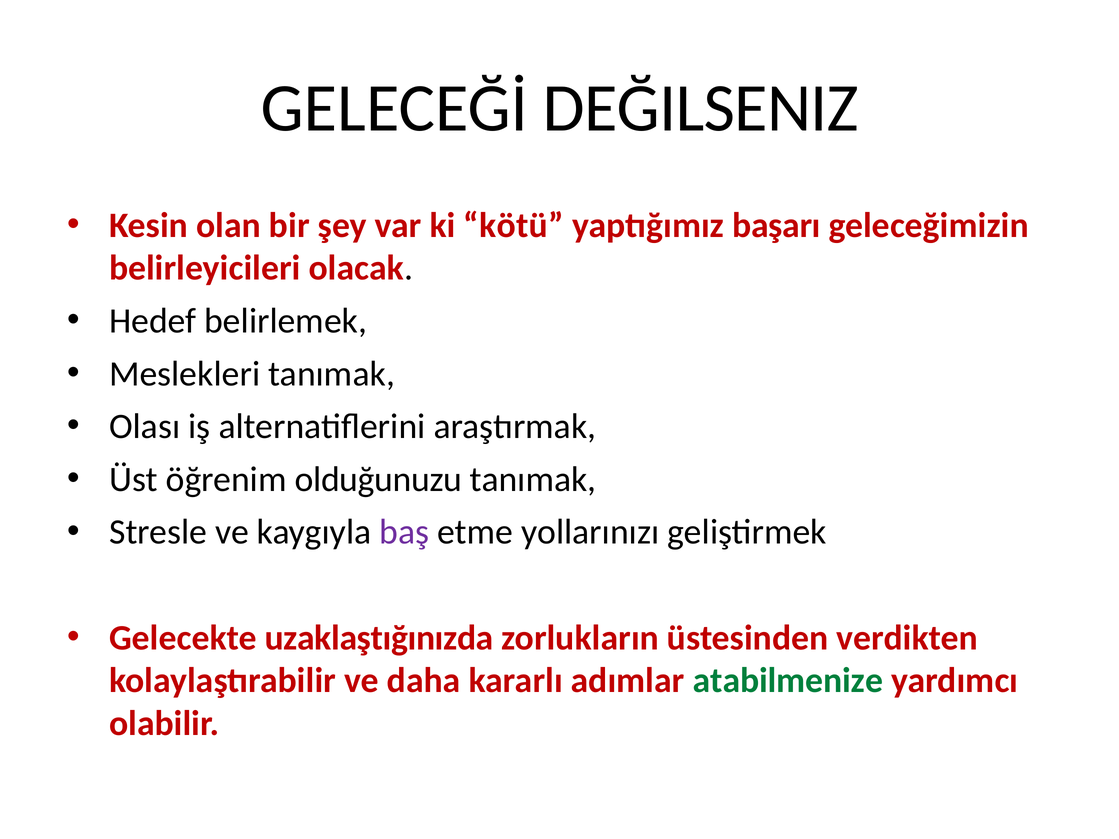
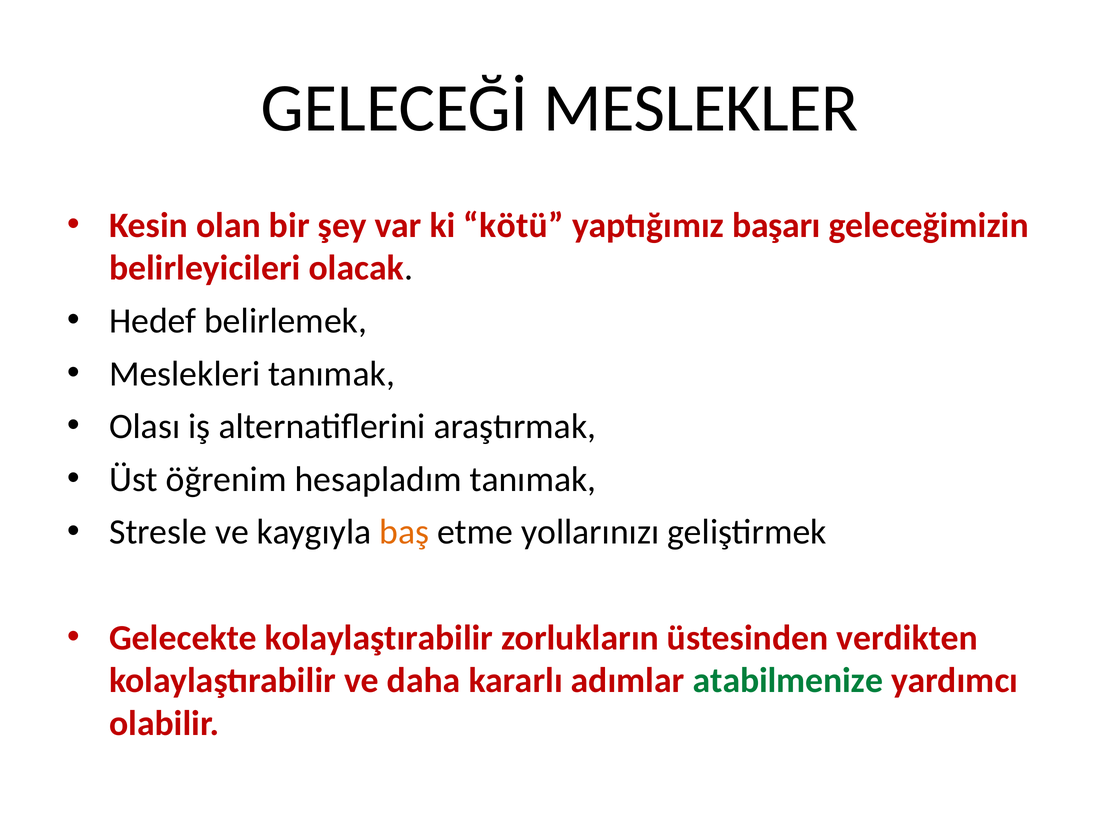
DEĞILSENIZ: DEĞILSENIZ -> MESLEKLER (701, 108)
olduğunuzu: olduğunuzu -> hesapladım (378, 480)
baş colour: purple -> orange (404, 532)
Gelecekte uzaklaştığınızda: uzaklaştığınızda -> kolaylaştırabilir (379, 638)
